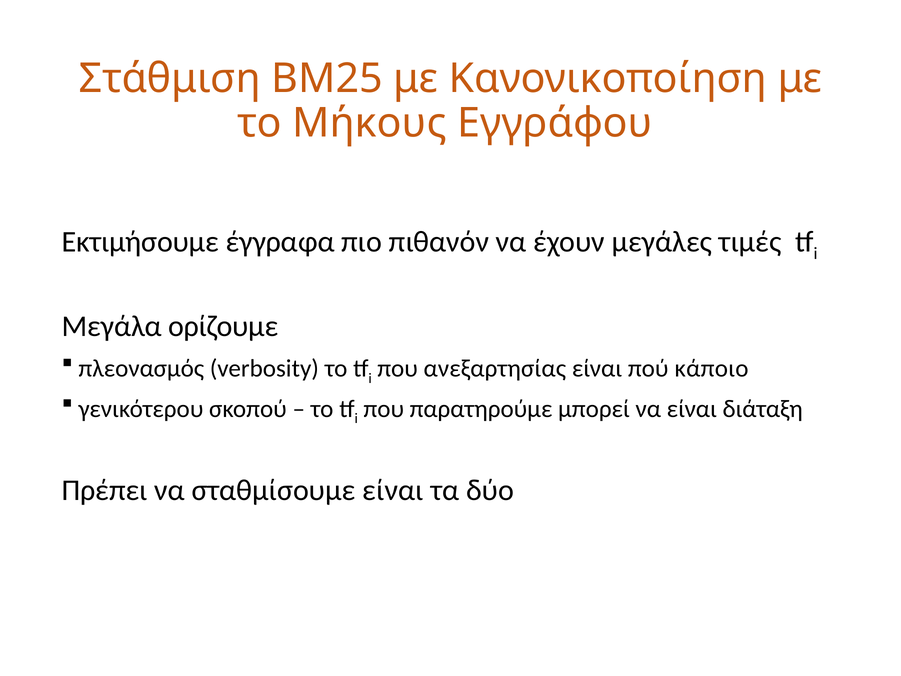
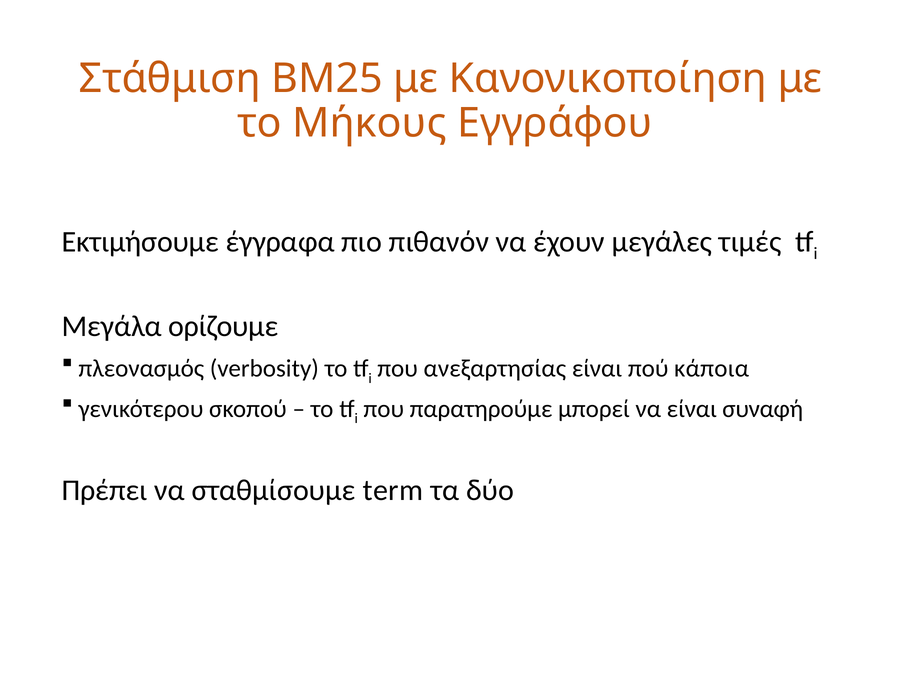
κάποιο: κάποιο -> κάποια (712, 368)
διάταξη: διάταξη -> συναφή (763, 409)
σταθμίσουμε είναι: είναι -> term (393, 490)
